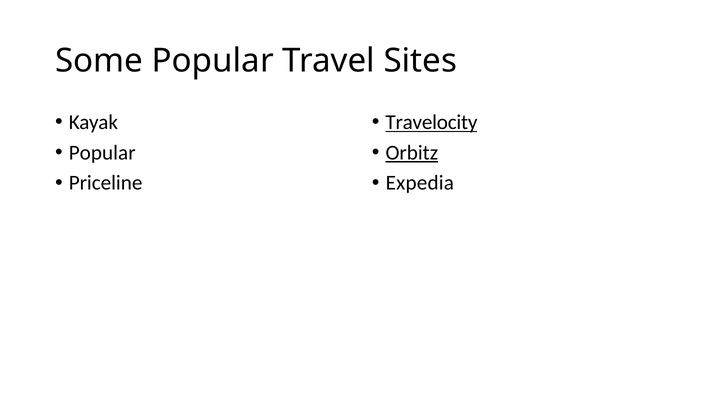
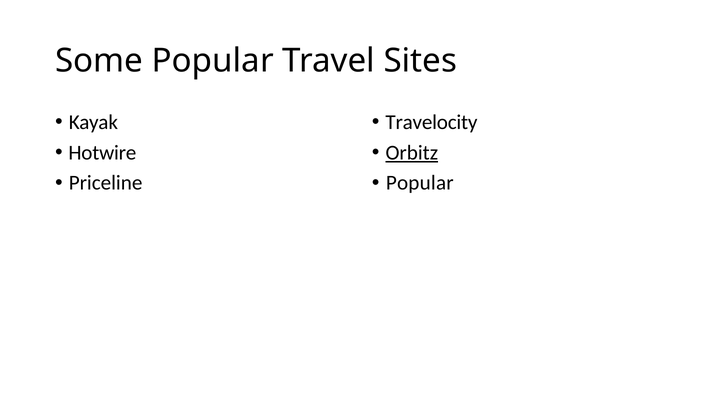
Travelocity underline: present -> none (431, 122)
Popular: Popular -> Hotwire (102, 153)
Expedia: Expedia -> Popular (420, 183)
